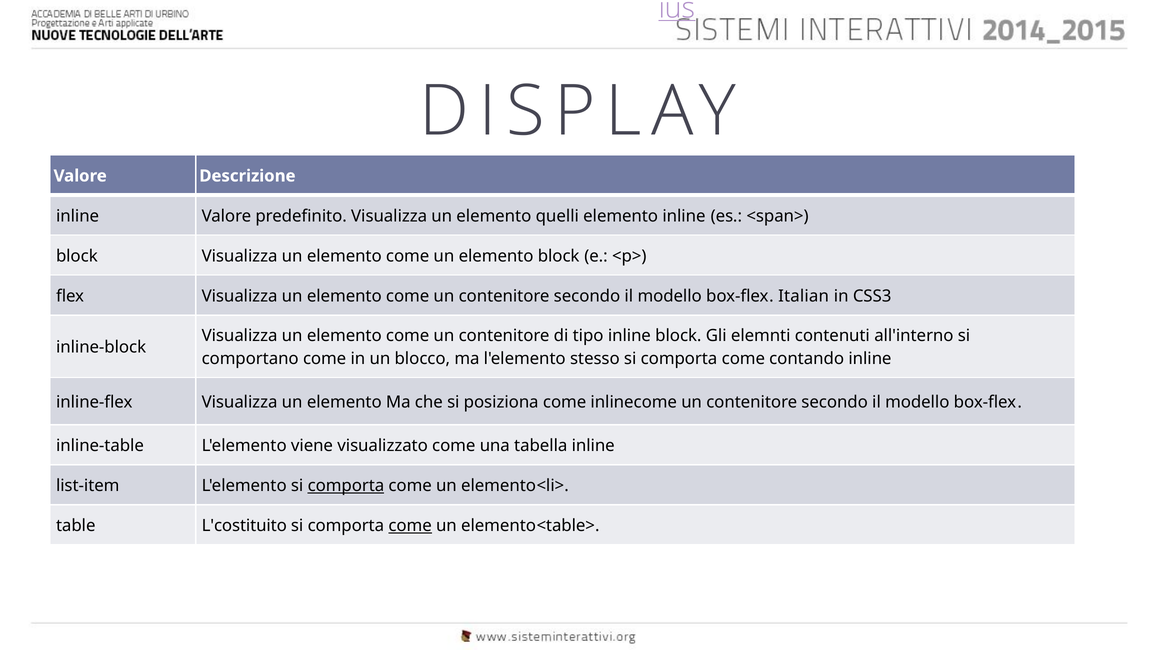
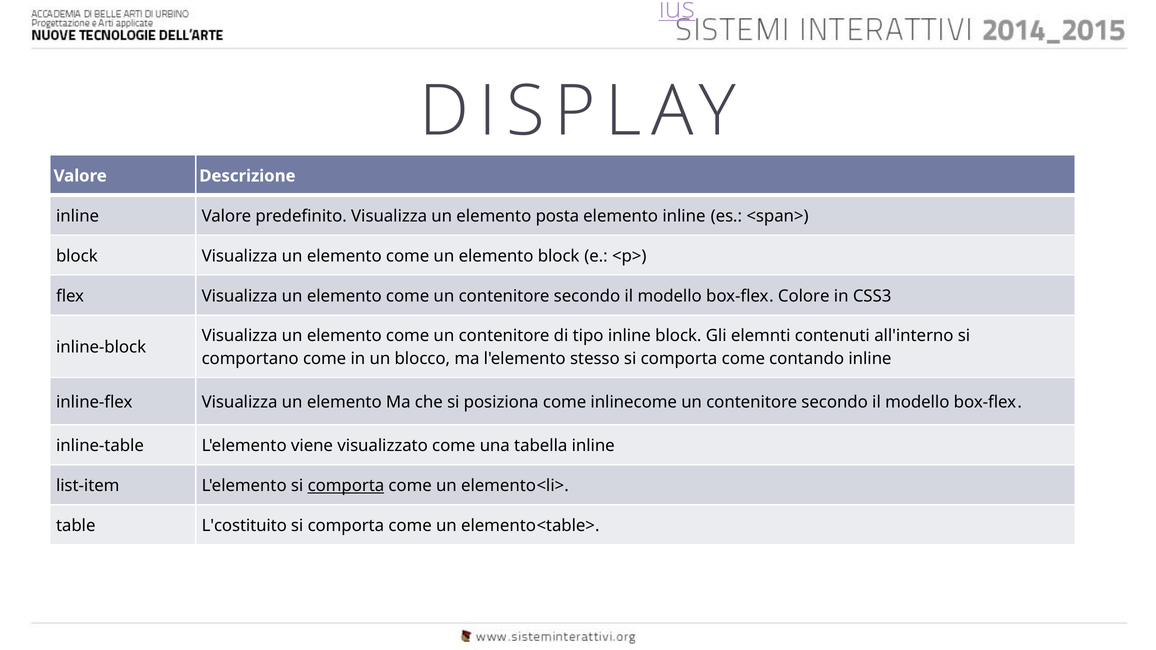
quelli: quelli -> posta (557, 216)
Italian: Italian -> Colore (804, 296)
come underline: present -> none (410, 526)
